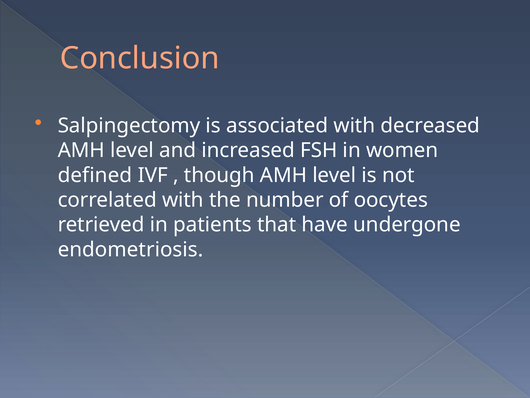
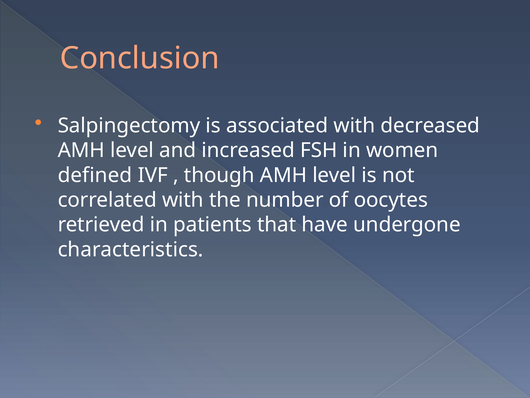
endometriosis: endometriosis -> characteristics (131, 249)
